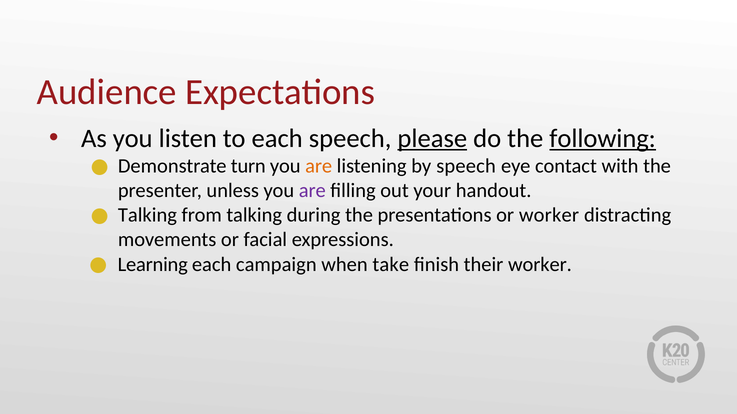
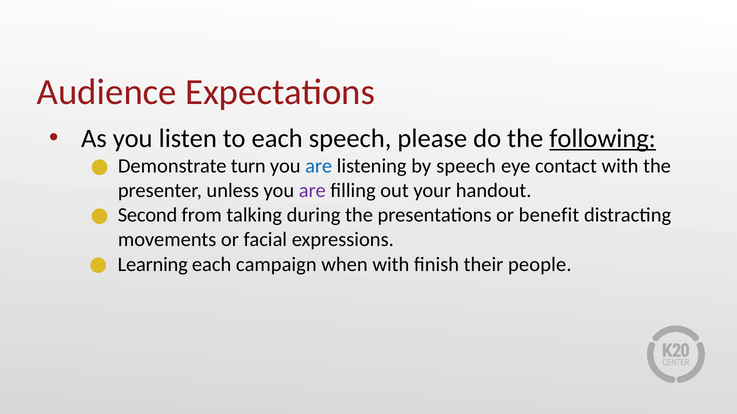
please underline: present -> none (432, 139)
are colour: orange -> blue (319, 166)
Talking: Talking -> Second (148, 215)
or worker: worker -> benefit (549, 215)
when take: take -> with (391, 265)
their worker: worker -> people (540, 265)
